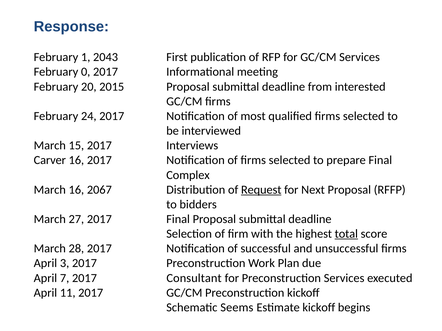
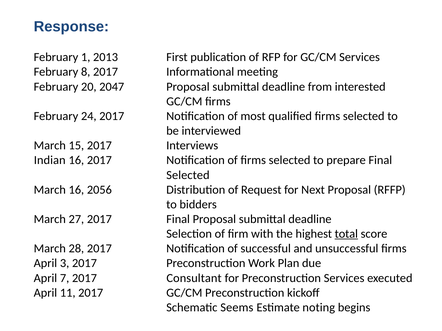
2043: 2043 -> 2013 (106, 57)
0: 0 -> 8 (86, 72)
2015: 2015 -> 2047 (112, 87)
Carver: Carver -> Indian (50, 160)
Complex: Complex -> Selected (188, 175)
2067: 2067 -> 2056 (99, 190)
Request underline: present -> none (261, 190)
Estimate kickoff: kickoff -> noting (319, 308)
